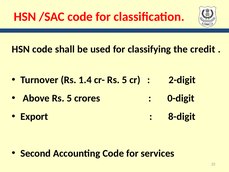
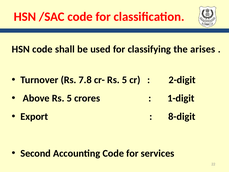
credit: credit -> arises (203, 49)
1.4: 1.4 -> 7.8 (85, 80)
0-digit: 0-digit -> 1-digit (181, 98)
